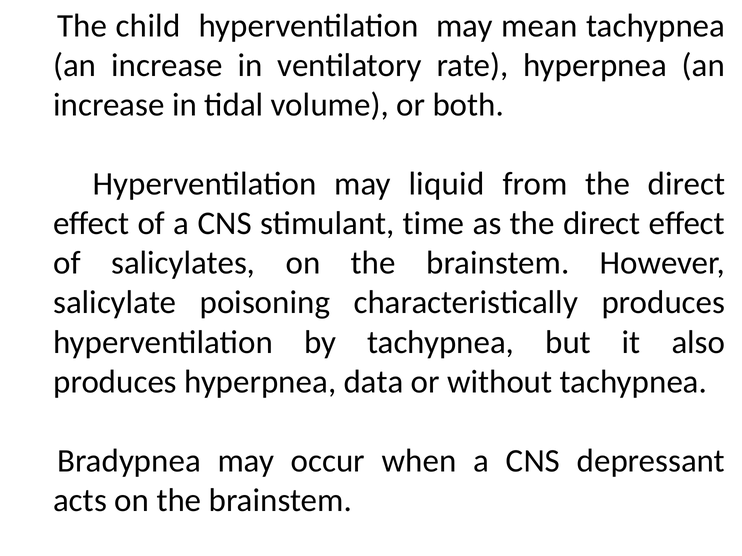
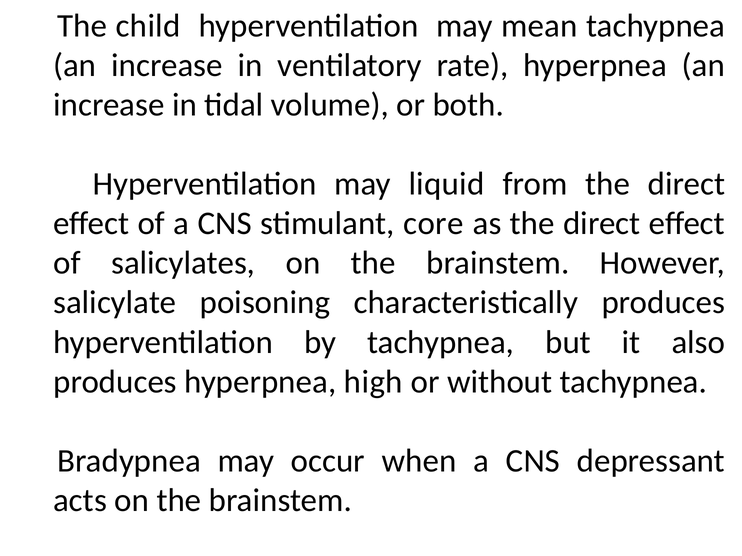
time: time -> core (433, 224)
data: data -> high (373, 382)
